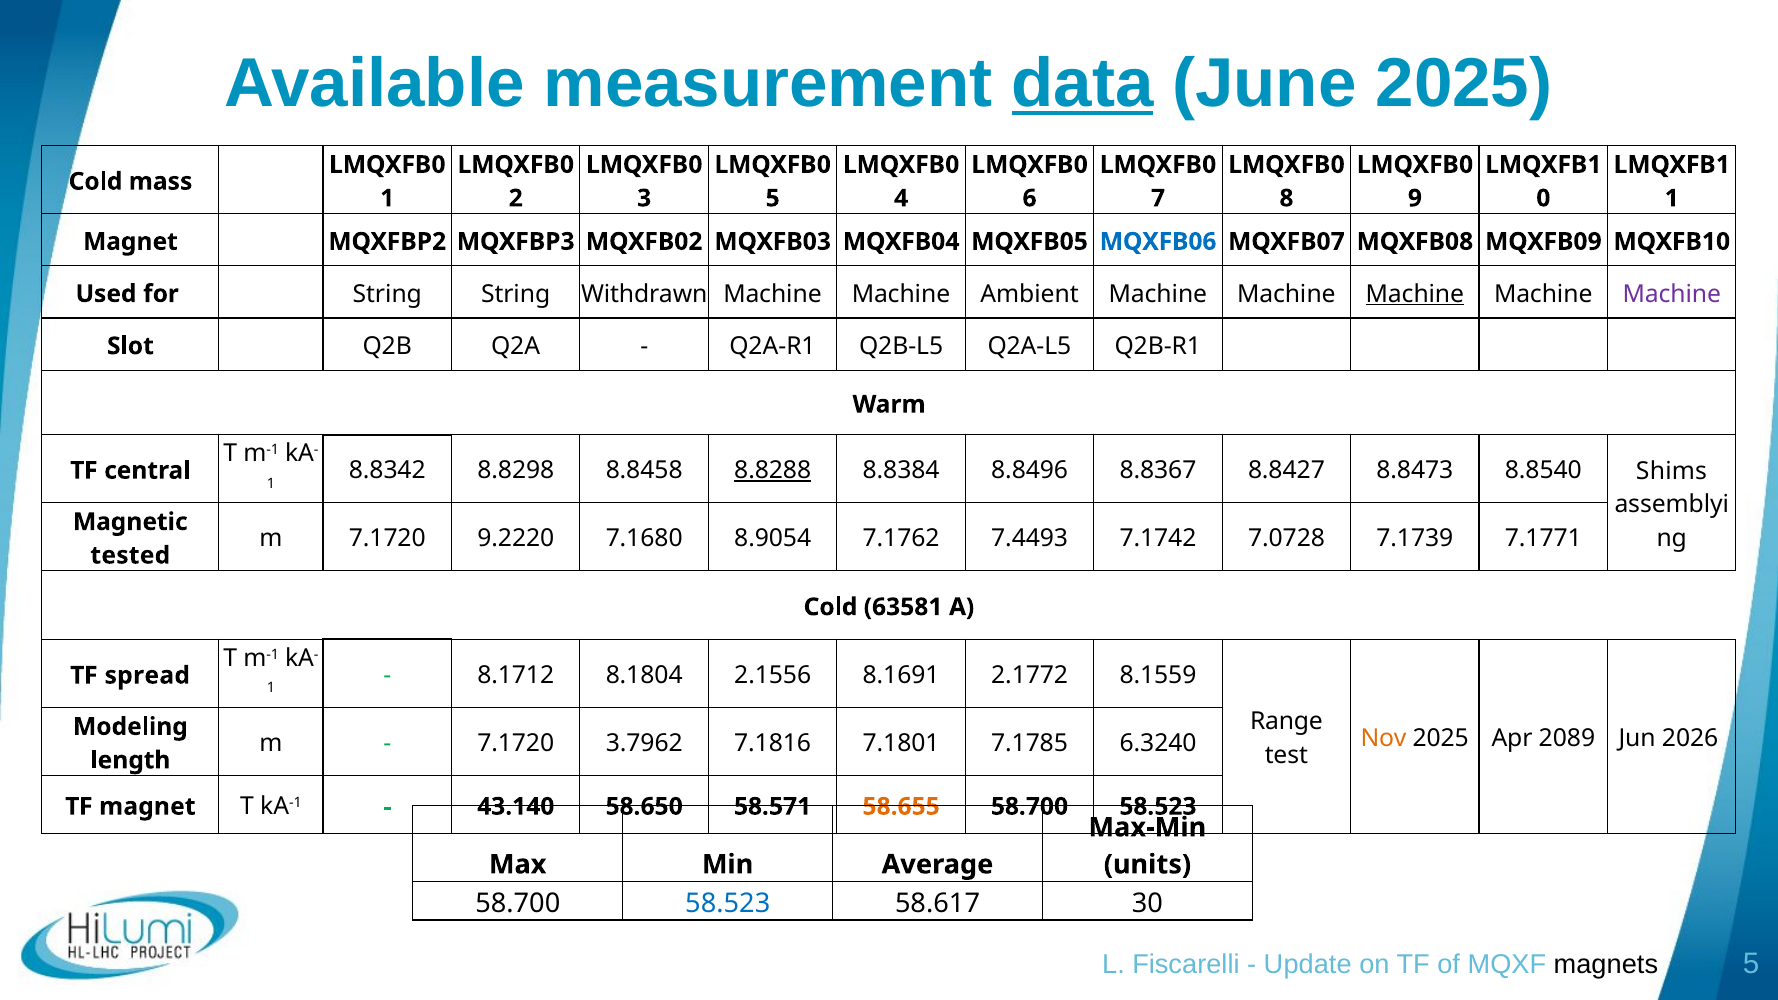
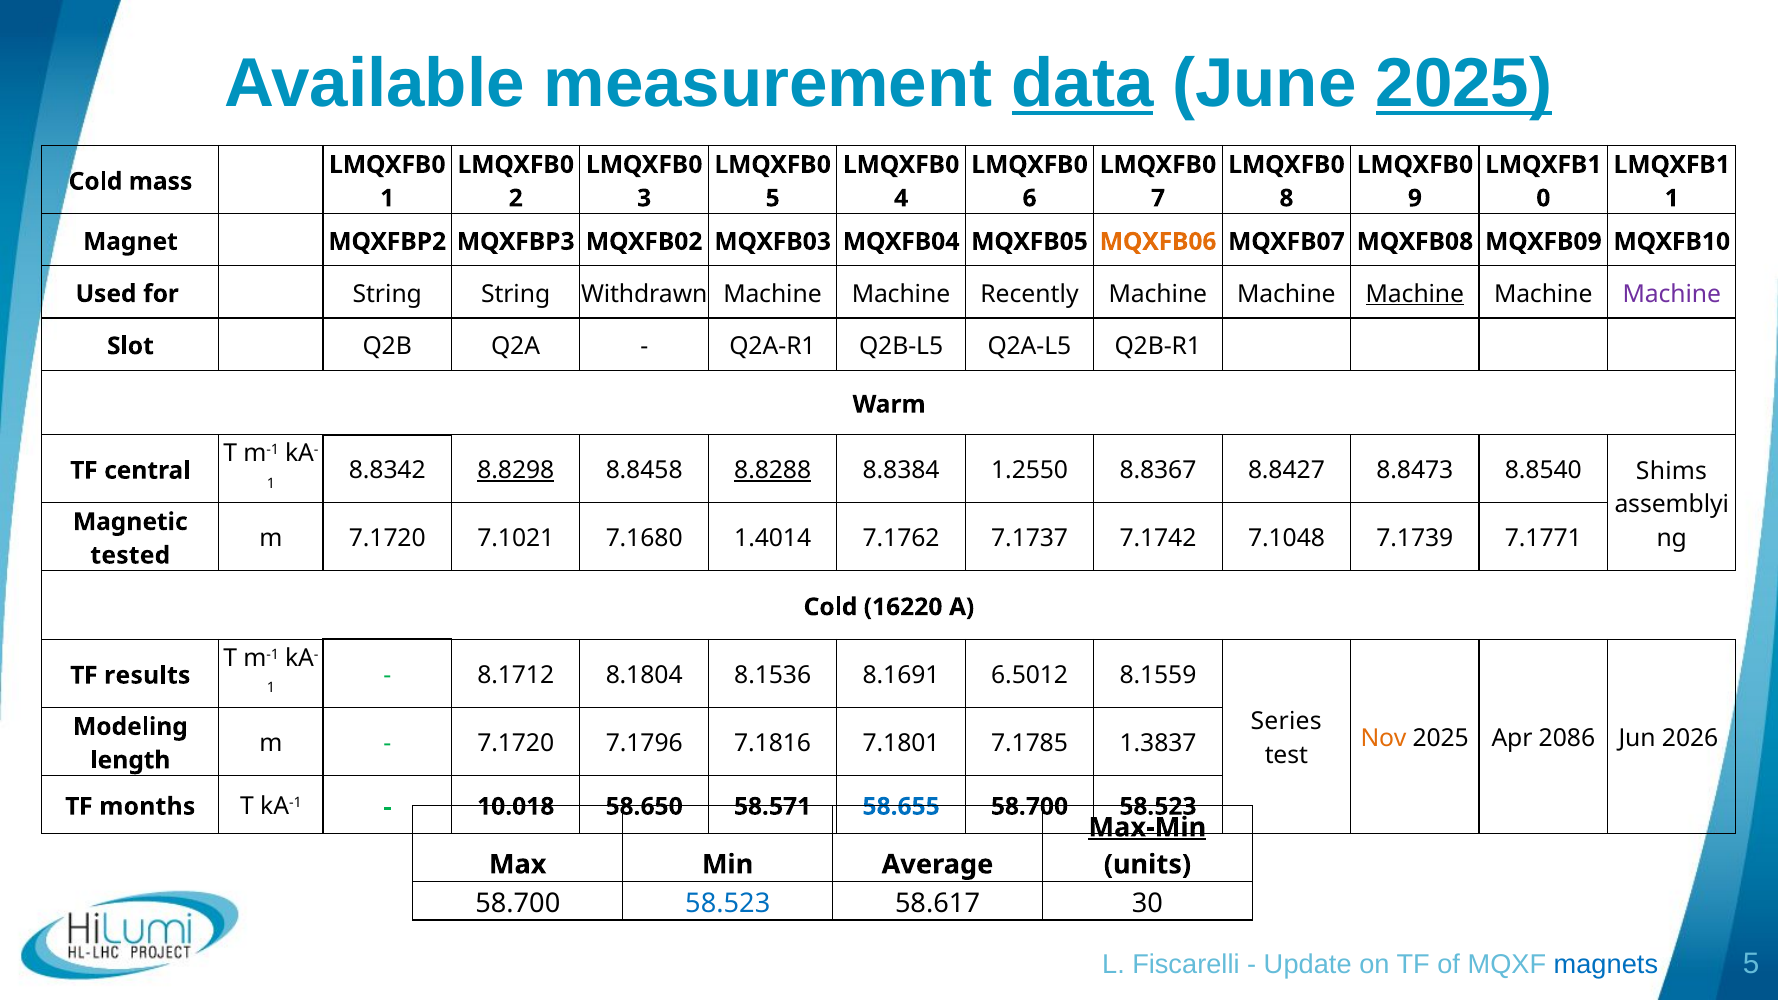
2025 underline: none -> present (1464, 84)
MQXFB06 colour: blue -> orange (1158, 242)
Ambient: Ambient -> Recently (1029, 294)
8.8298 underline: none -> present (516, 471)
8.8496: 8.8496 -> 1.2550 (1030, 471)
9.2220: 9.2220 -> 7.1021 (516, 539)
8.9054: 8.9054 -> 1.4014 (773, 539)
7.4493: 7.4493 -> 7.1737 (1030, 539)
7.0728: 7.0728 -> 7.1048 (1287, 539)
63581: 63581 -> 16220 (903, 607)
spread: spread -> results (147, 676)
2.1556: 2.1556 -> 8.1536 (773, 676)
2.1772: 2.1772 -> 6.5012 (1030, 676)
Range: Range -> Series (1286, 722)
2089: 2089 -> 2086 (1567, 739)
3.7962: 3.7962 -> 7.1796 (644, 744)
6.3240: 6.3240 -> 1.3837 (1158, 744)
TF magnet: magnet -> months (147, 807)
43.140: 43.140 -> 10.018 (516, 807)
58.655 colour: orange -> blue (901, 807)
Max-Min underline: none -> present (1147, 828)
magnets colour: black -> blue (1606, 965)
